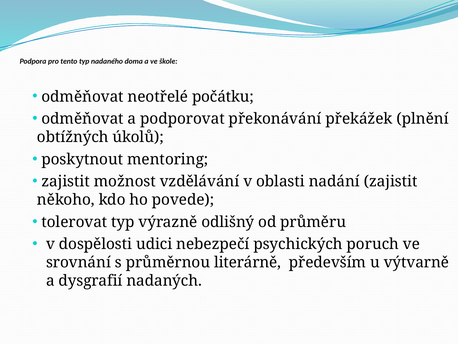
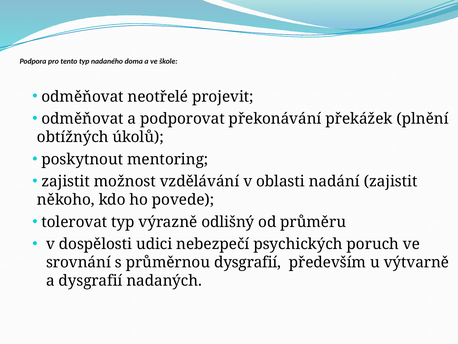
počátku: počátku -> projevit (223, 96)
průměrnou literárně: literárně -> dysgrafií (248, 262)
